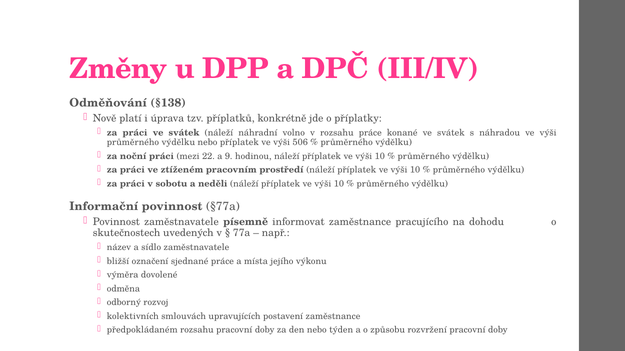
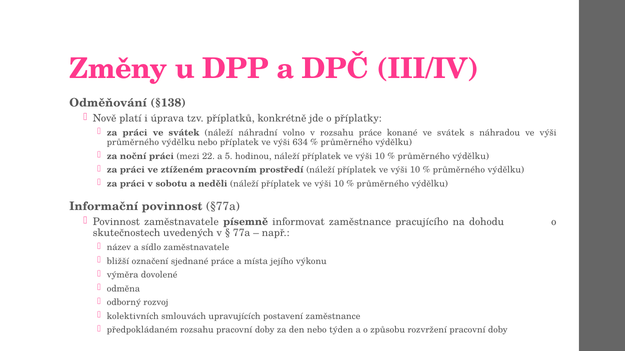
506: 506 -> 634 (300, 143)
9: 9 -> 5 (229, 156)
